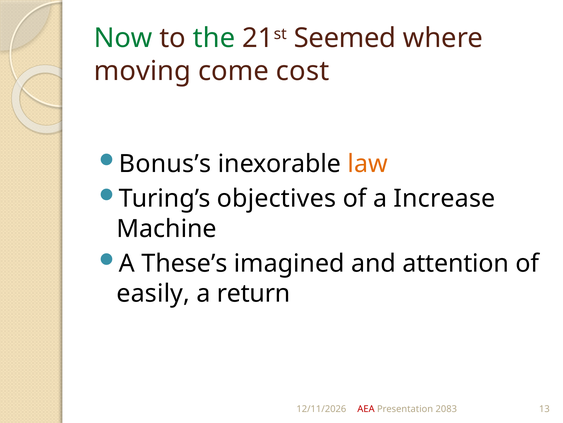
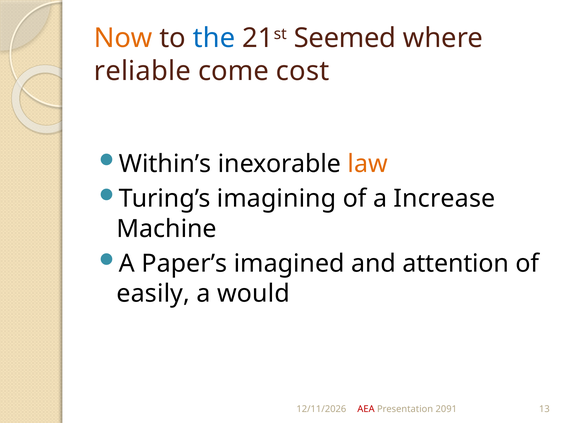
Now colour: green -> orange (123, 38)
the colour: green -> blue (214, 38)
moving: moving -> reliable (142, 71)
Bonus’s: Bonus’s -> Within’s (165, 164)
objectives: objectives -> imagining (277, 198)
These’s: These’s -> Paper’s (184, 263)
return: return -> would (253, 293)
2083: 2083 -> 2091 (446, 408)
